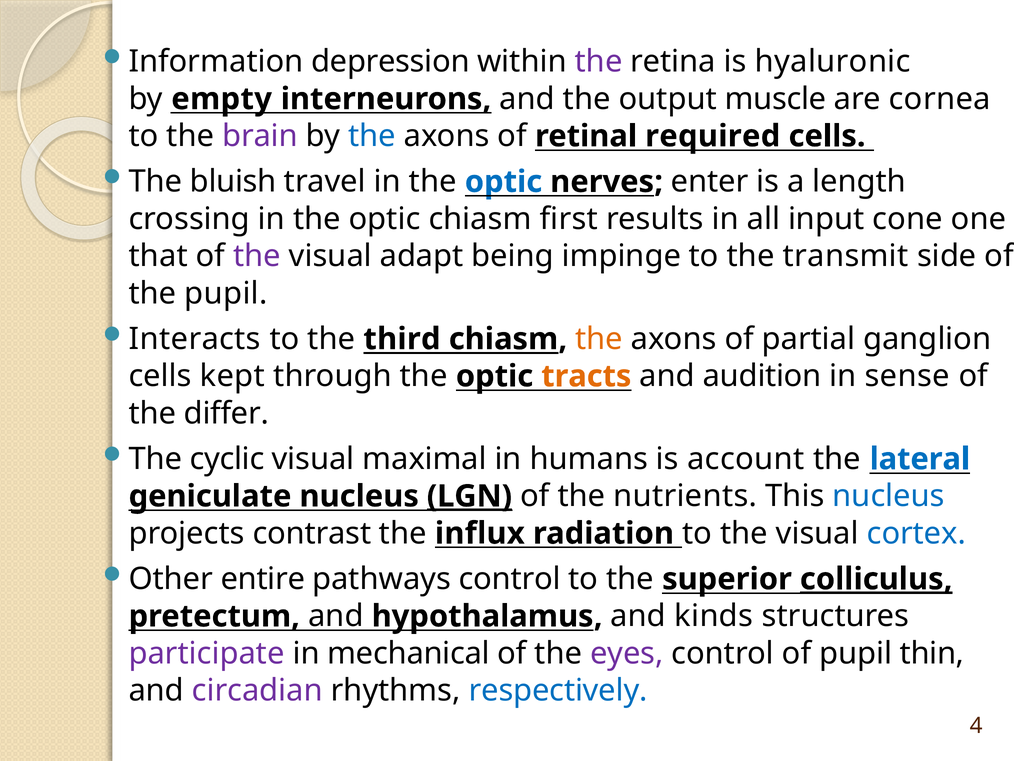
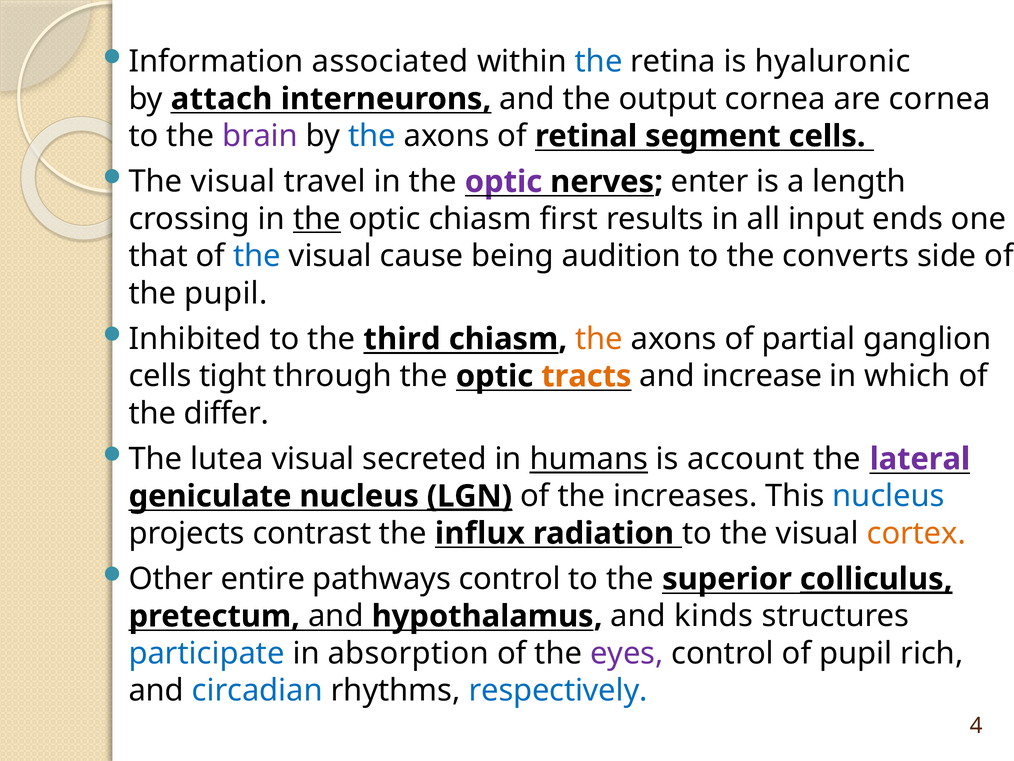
depression: depression -> associated (390, 62)
the colour: purple -> blue (599, 62)
empty: empty -> attach (222, 99)
output muscle: muscle -> cornea (775, 99)
required: required -> segment (713, 136)
bluish: bluish -> visual (233, 182)
optic colour: blue -> purple (503, 182)
the underline: none -> present (317, 219)
cone: cone -> ends (908, 219)
the colour: purple -> blue (257, 256)
adapt: adapt -> cause (422, 256)
impinge: impinge -> audition (621, 256)
transmit: transmit -> converts (846, 256)
Interacts: Interacts -> Inhibited (195, 339)
kept: kept -> tight (233, 376)
audition: audition -> increase (762, 376)
sense: sense -> which (907, 376)
cyclic: cyclic -> lutea (227, 459)
maximal: maximal -> secreted (425, 459)
humans underline: none -> present (589, 459)
lateral colour: blue -> purple (920, 459)
nutrients: nutrients -> increases (685, 496)
cortex colour: blue -> orange (916, 533)
participate colour: purple -> blue (207, 653)
mechanical: mechanical -> absorption (408, 653)
thin: thin -> rich (932, 653)
circadian colour: purple -> blue (257, 690)
